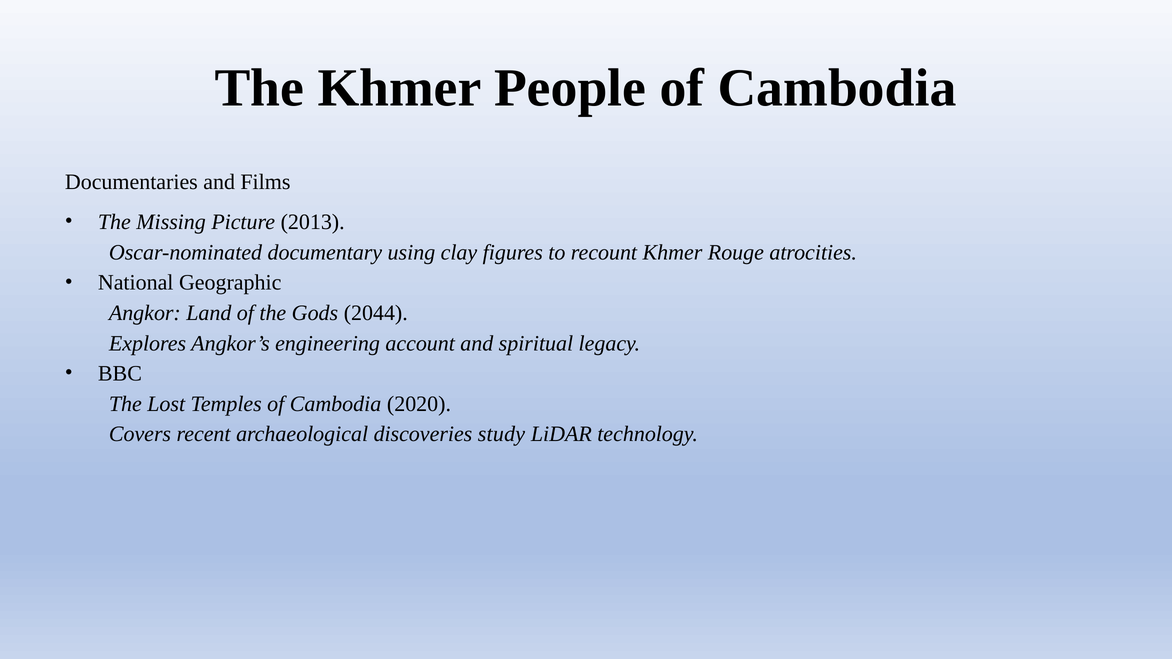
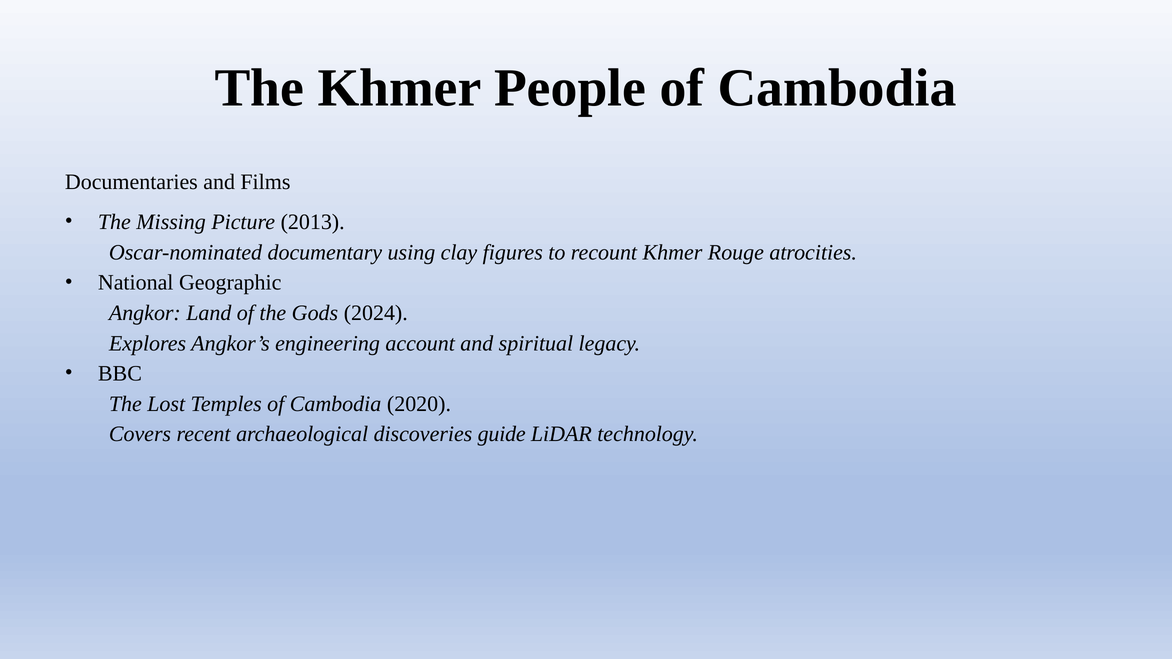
2044: 2044 -> 2024 (376, 313)
study: study -> guide (502, 434)
